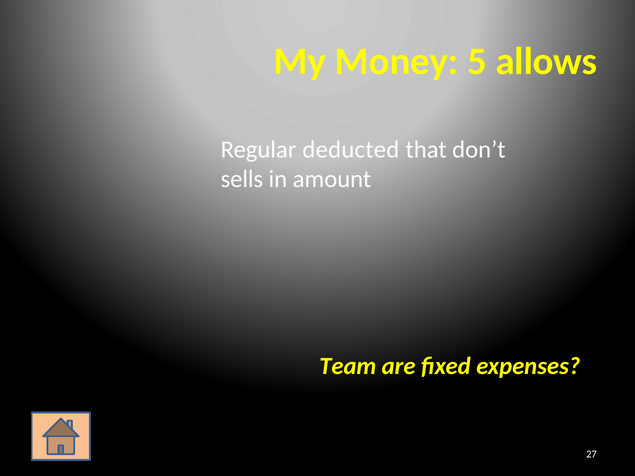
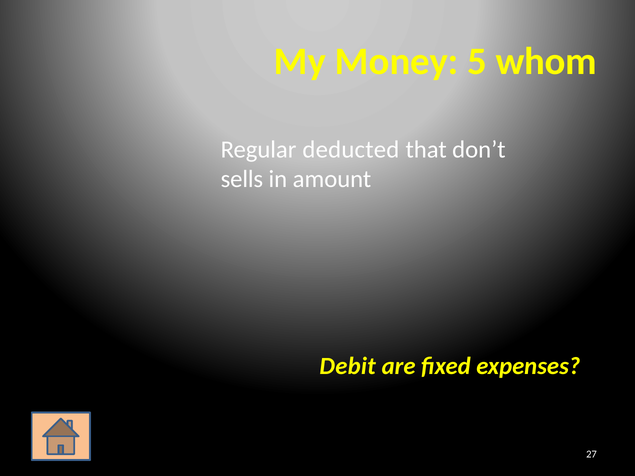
allows: allows -> whom (546, 61)
Team: Team -> Debit (348, 366)
